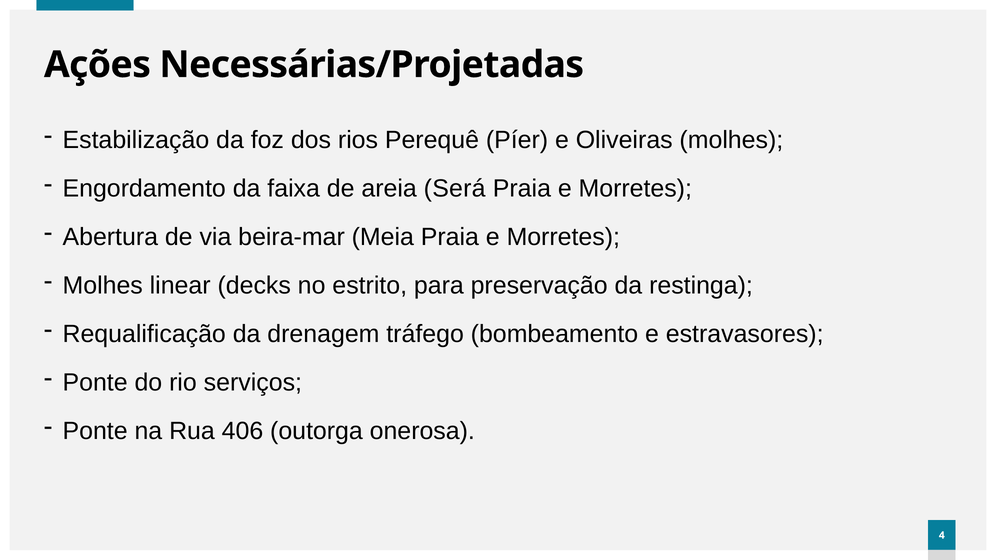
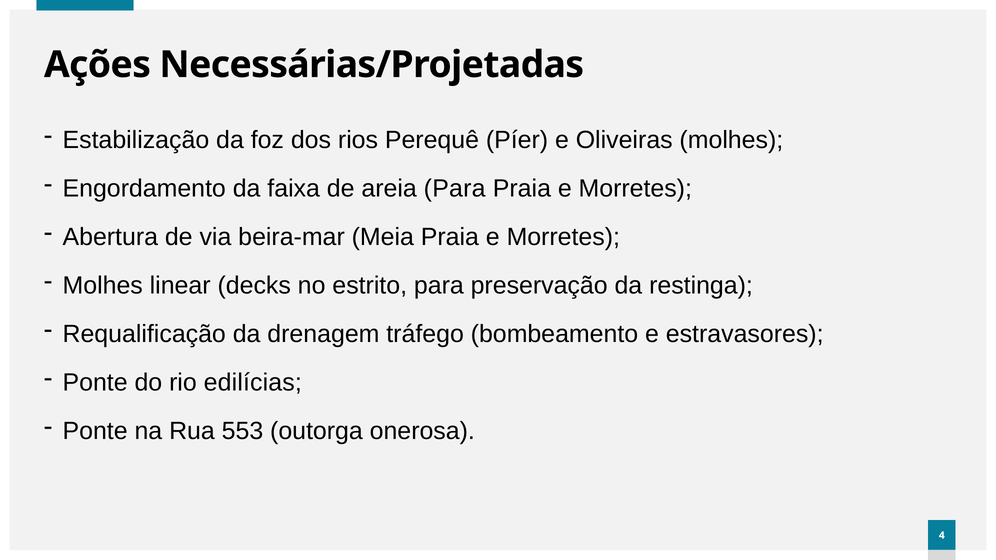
areia Será: Será -> Para (455, 188)
serviços: serviços -> edilícias (253, 383)
406: 406 -> 553 (242, 431)
